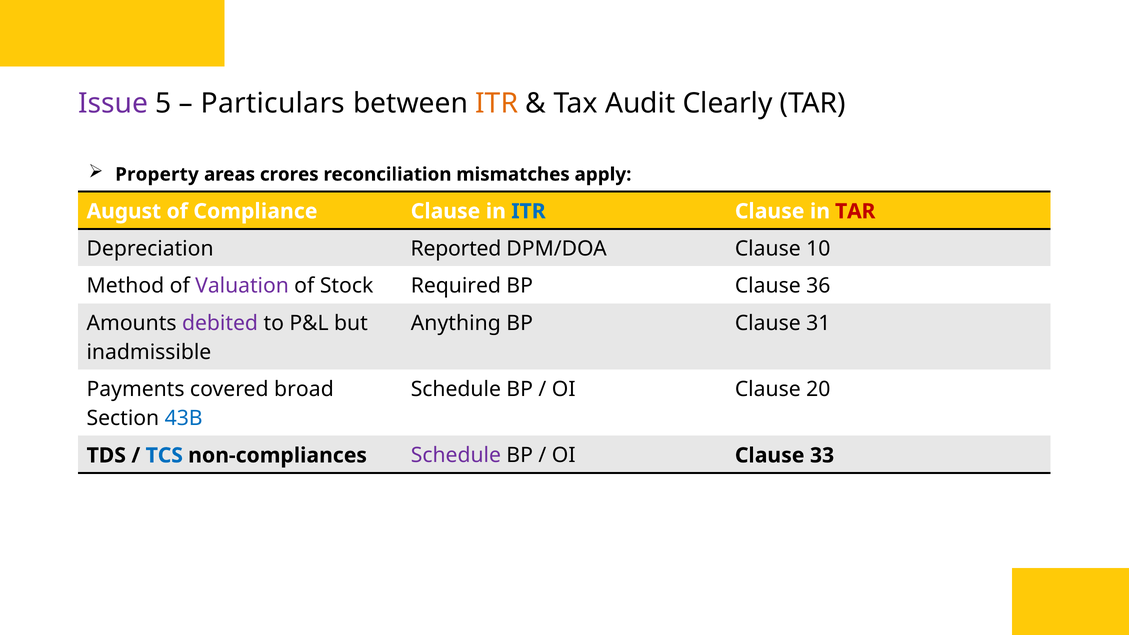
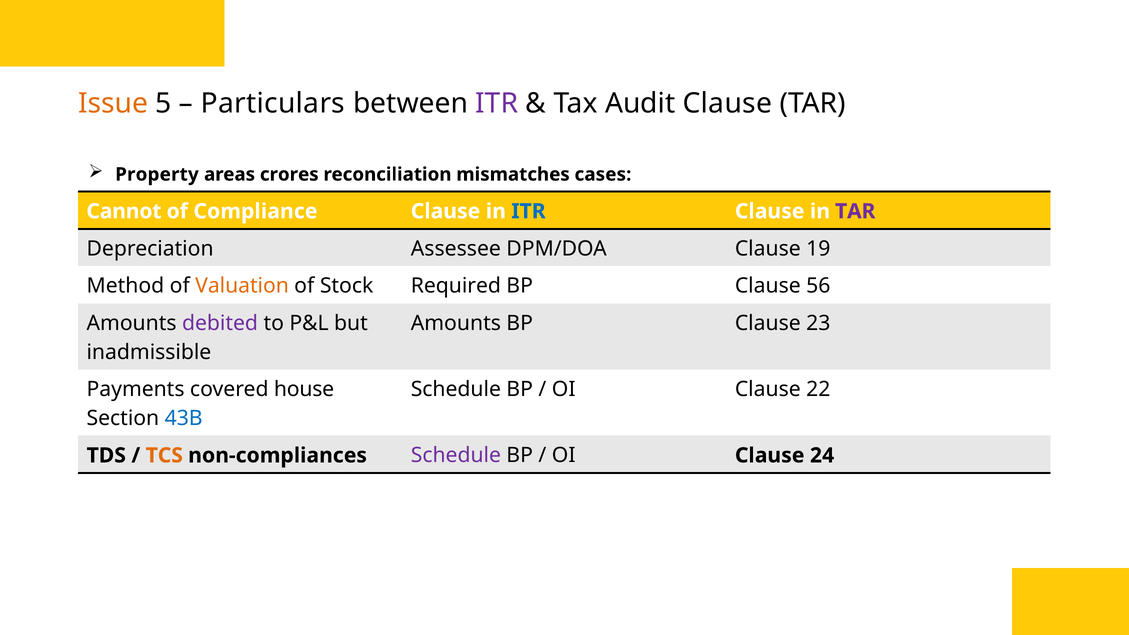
Issue colour: purple -> orange (113, 103)
ITR colour: orange -> purple (497, 103)
Audit Clearly: Clearly -> Clause (727, 103)
apply: apply -> cases (603, 174)
August: August -> Cannot (124, 211)
TAR colour: red -> purple (855, 211)
Reported: Reported -> Assessee (456, 249)
10: 10 -> 19 (818, 249)
Valuation colour: purple -> orange (242, 286)
36: 36 -> 56 (818, 286)
Anything: Anything -> Amounts (456, 323)
31: 31 -> 23 (818, 323)
broad: broad -> house (304, 389)
20: 20 -> 22 (818, 389)
TCS colour: blue -> orange (164, 455)
33: 33 -> 24 (822, 455)
